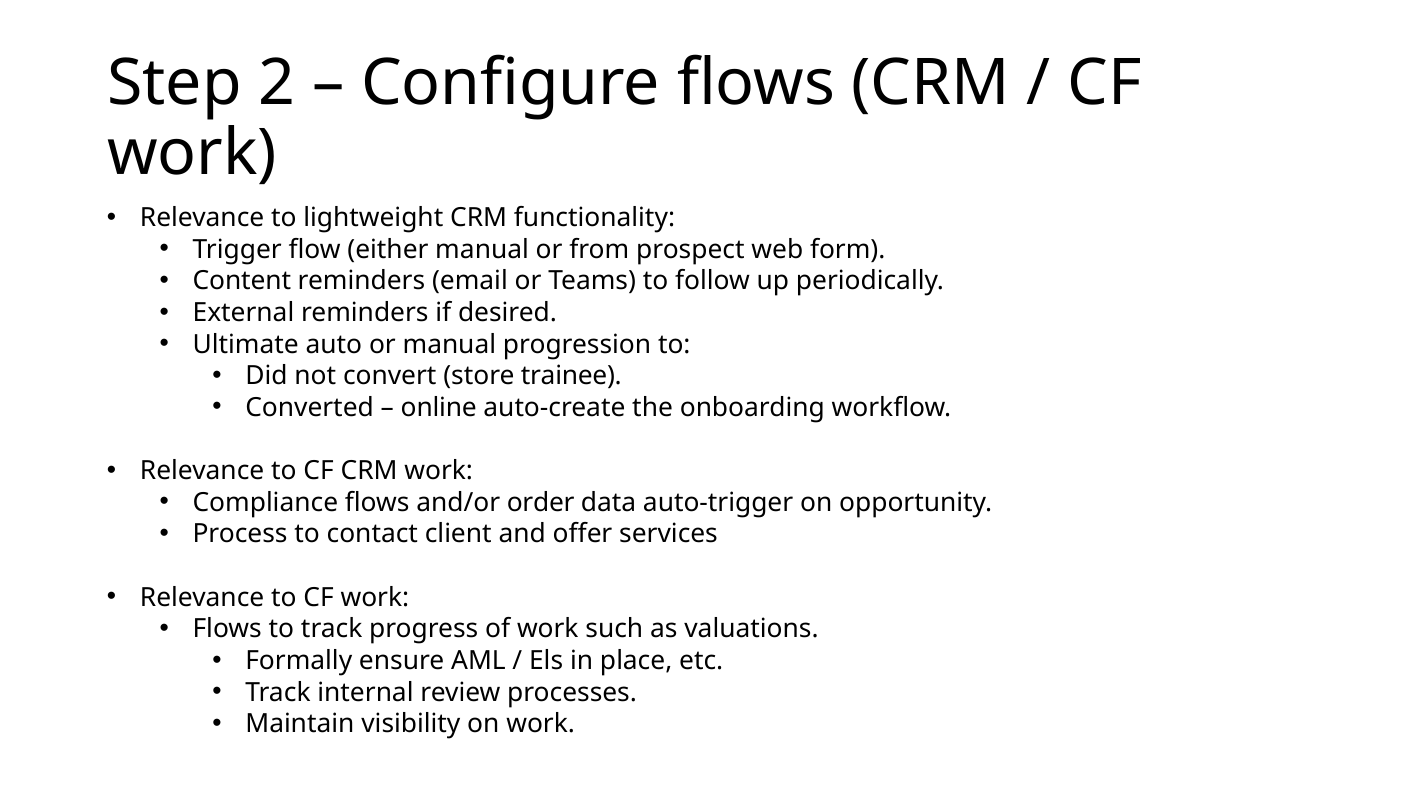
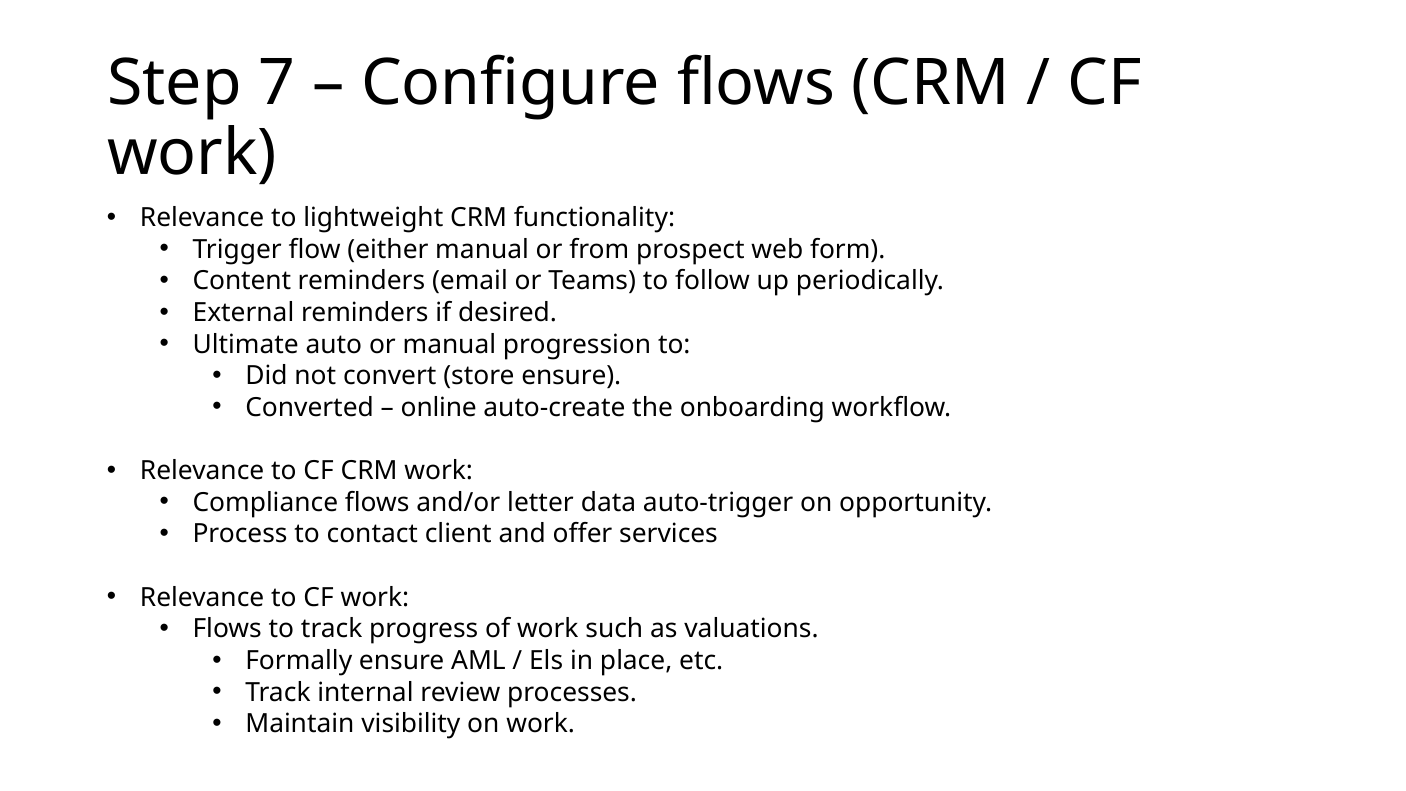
2: 2 -> 7 (277, 83)
store trainee: trainee -> ensure (571, 376)
order: order -> letter (541, 502)
